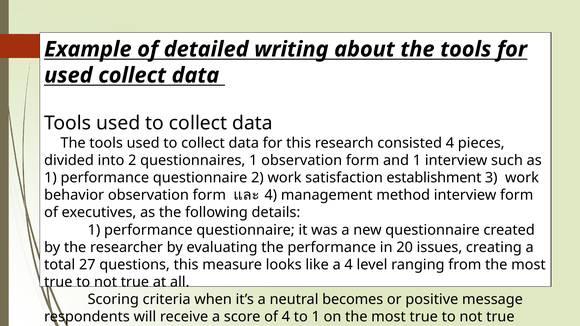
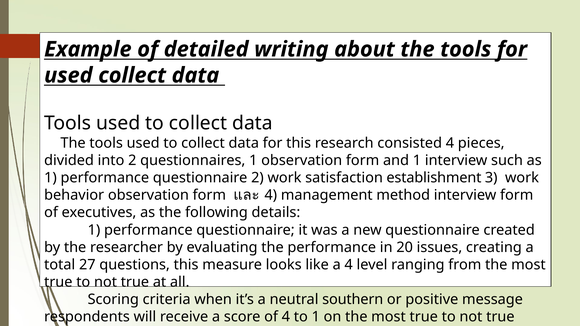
becomes: becomes -> southern (353, 300)
